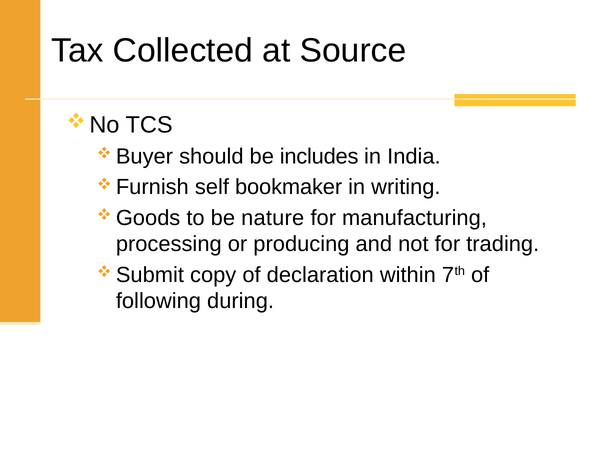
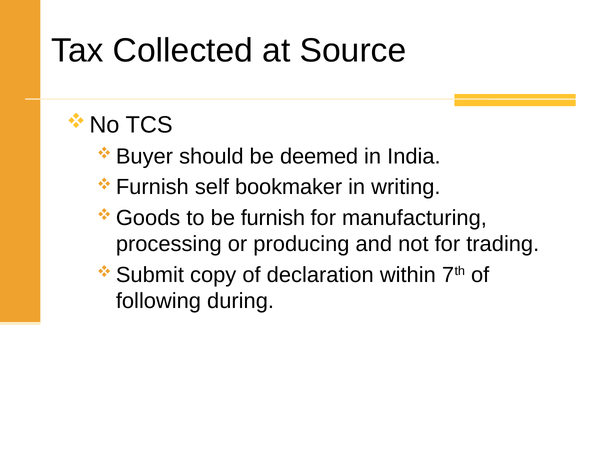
includes: includes -> deemed (319, 156)
nature: nature -> furnish (273, 218)
